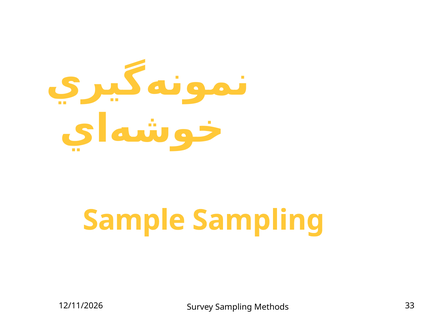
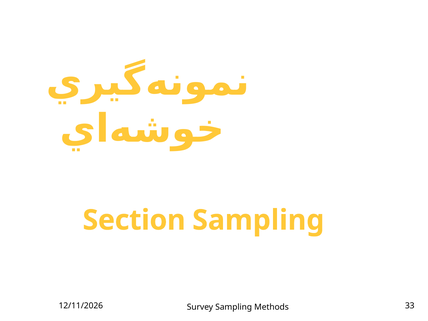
Sample: Sample -> Section (134, 220)
